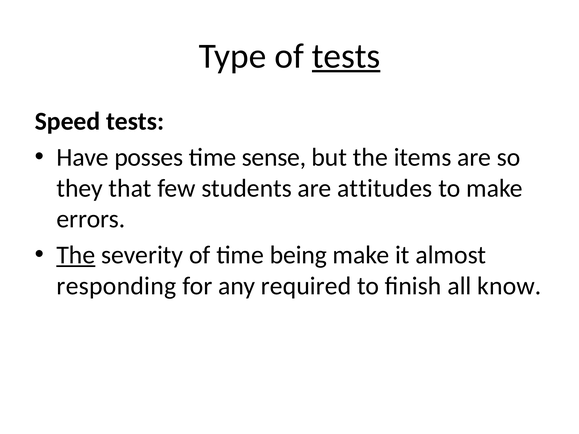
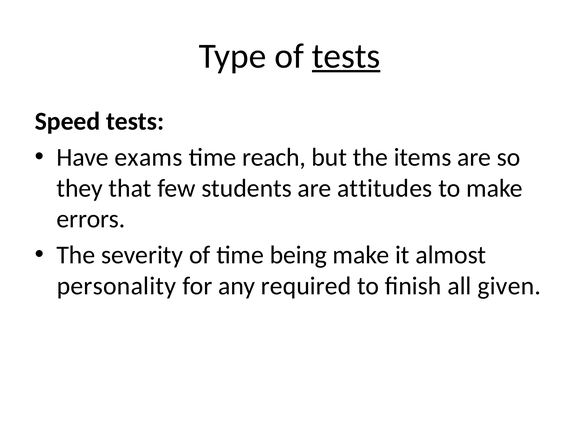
posses: posses -> exams (149, 158)
sense: sense -> reach (274, 158)
The underline: present -> none (76, 255)
responding: responding -> personality (116, 286)
know: know -> given (509, 286)
